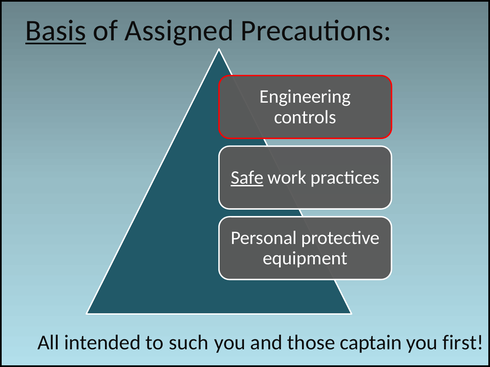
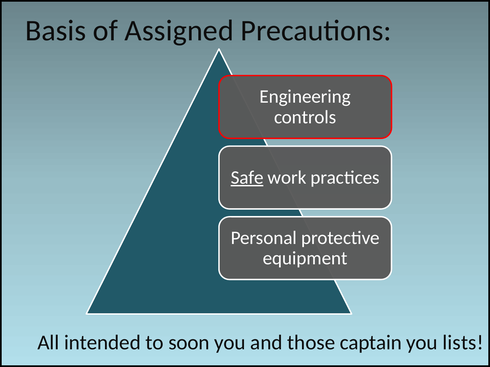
Basis underline: present -> none (56, 31)
such: such -> soon (189, 343)
first: first -> lists (463, 343)
